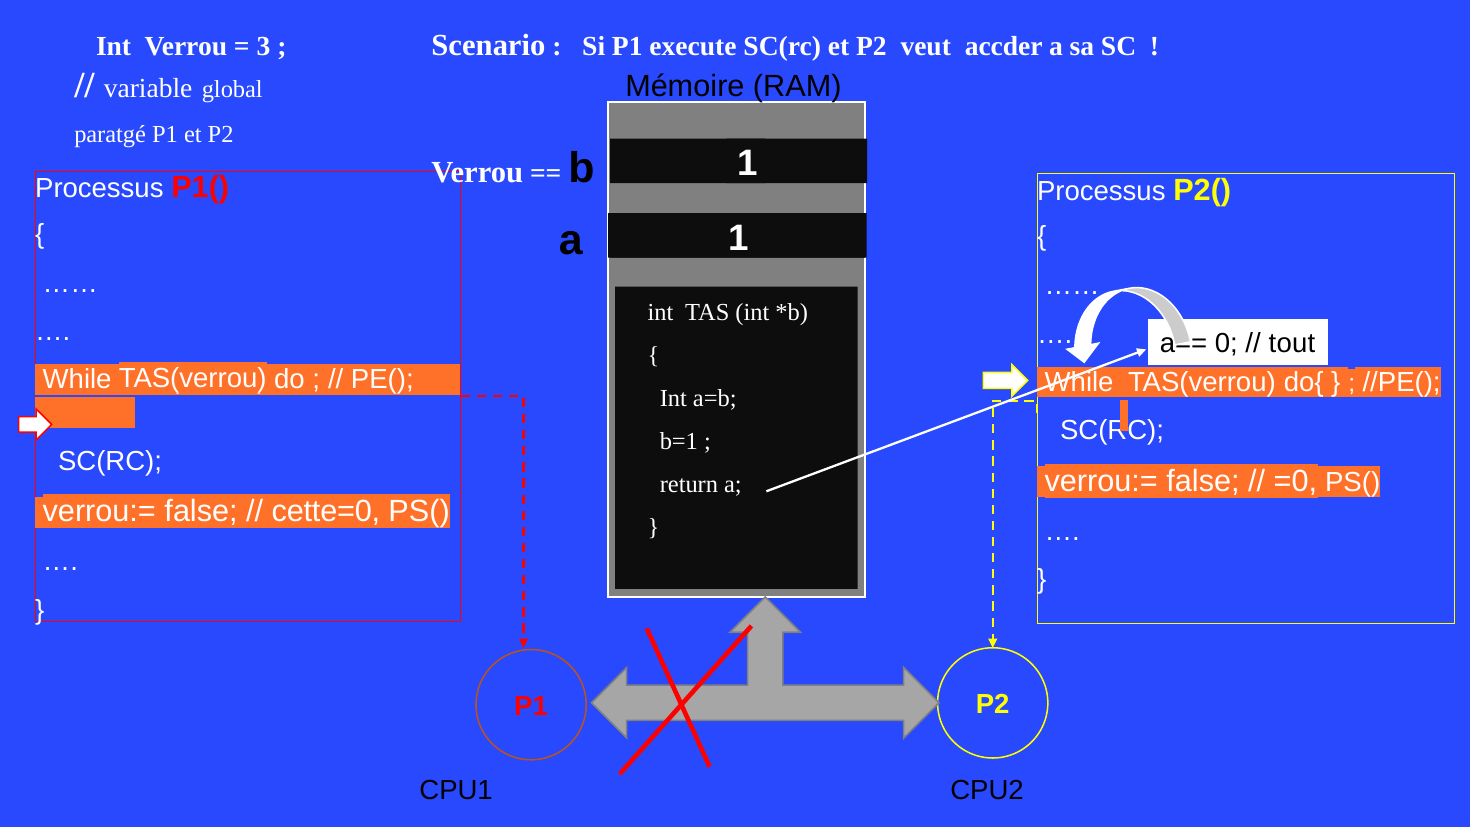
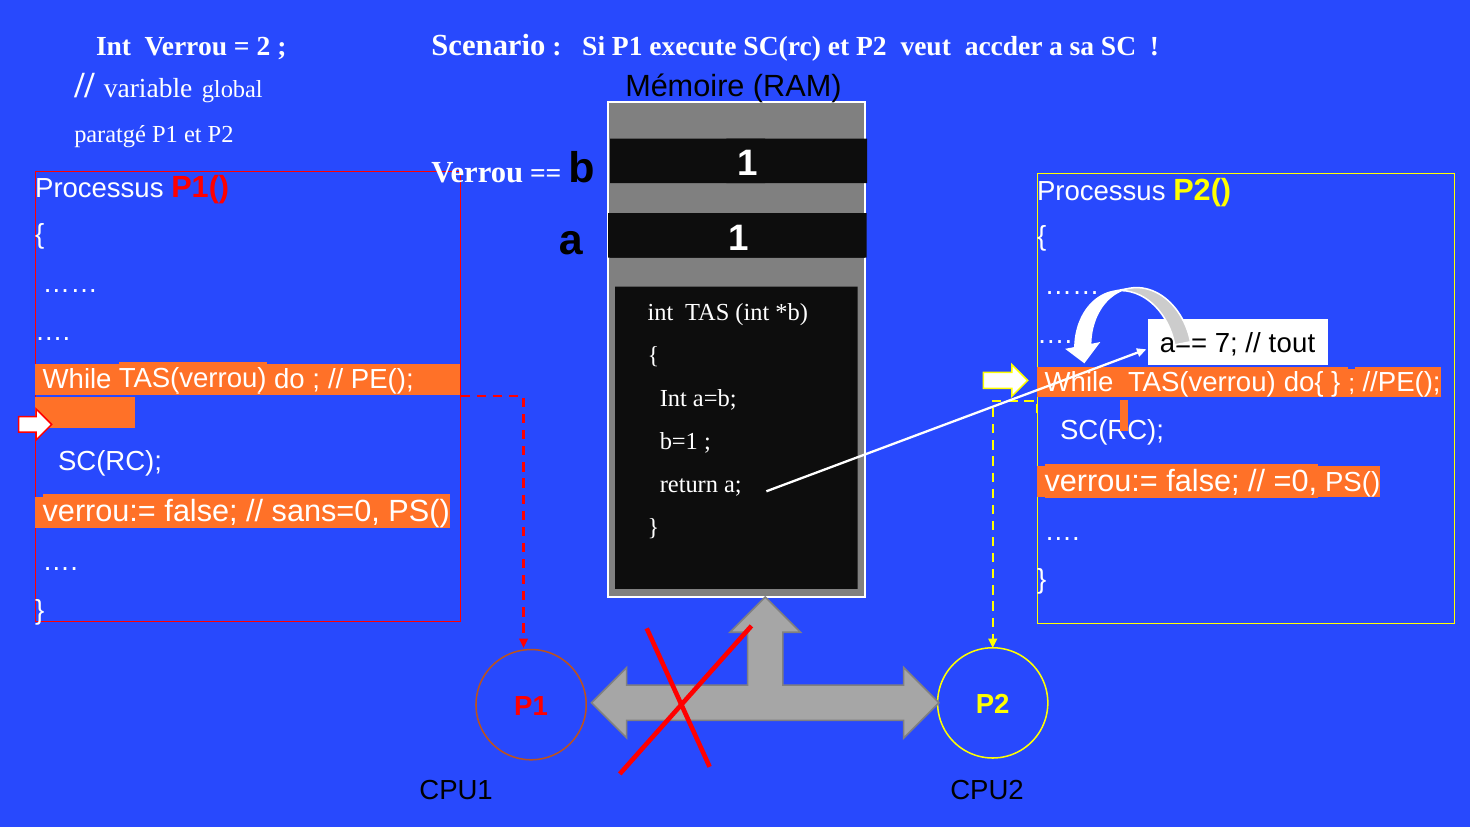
3: 3 -> 2 (263, 47)
0: 0 -> 7 (1226, 344)
cette=0: cette=0 -> sans=0 (326, 512)
